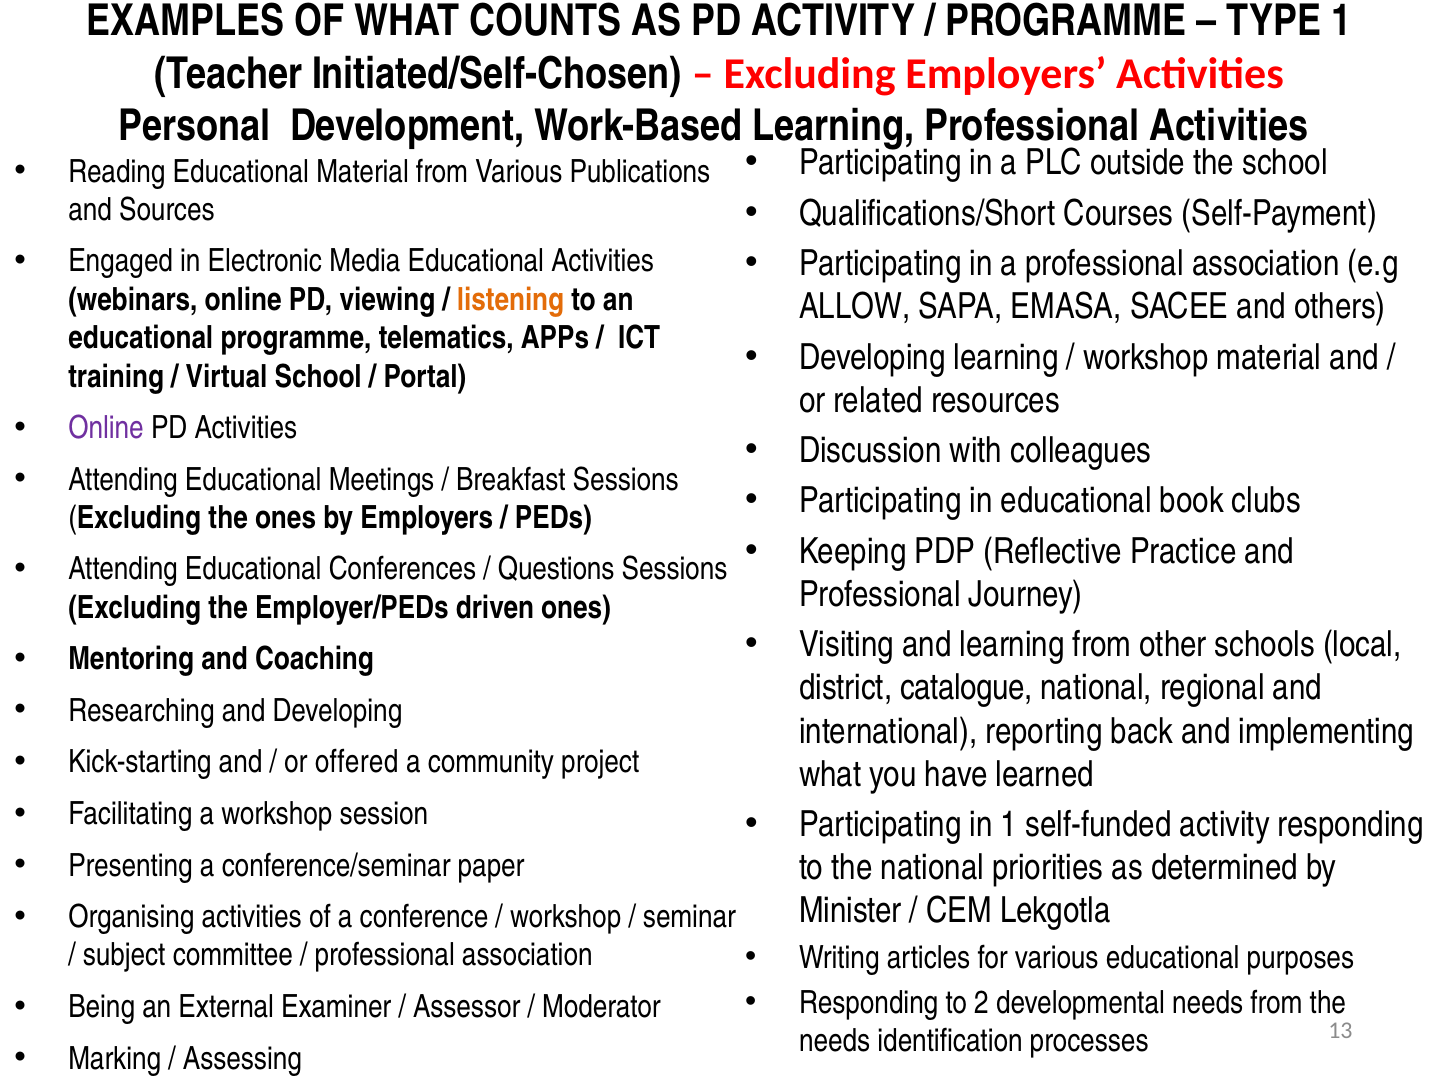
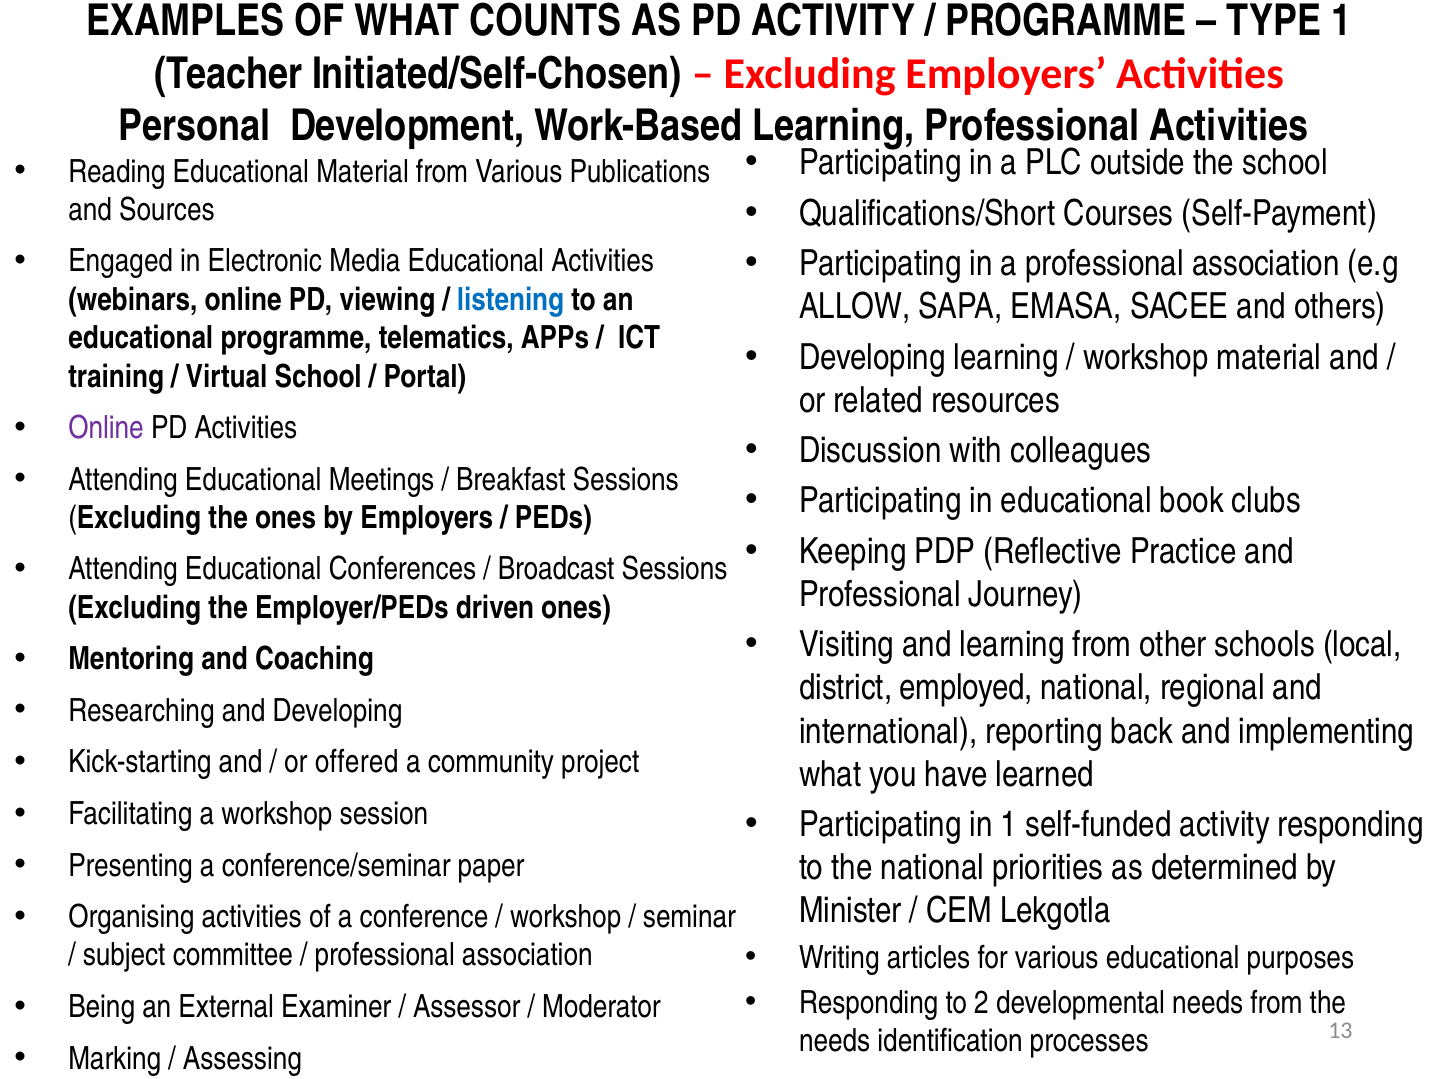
listening colour: orange -> blue (511, 300)
Questions: Questions -> Broadcast (556, 570)
catalogue: catalogue -> employed (966, 688)
